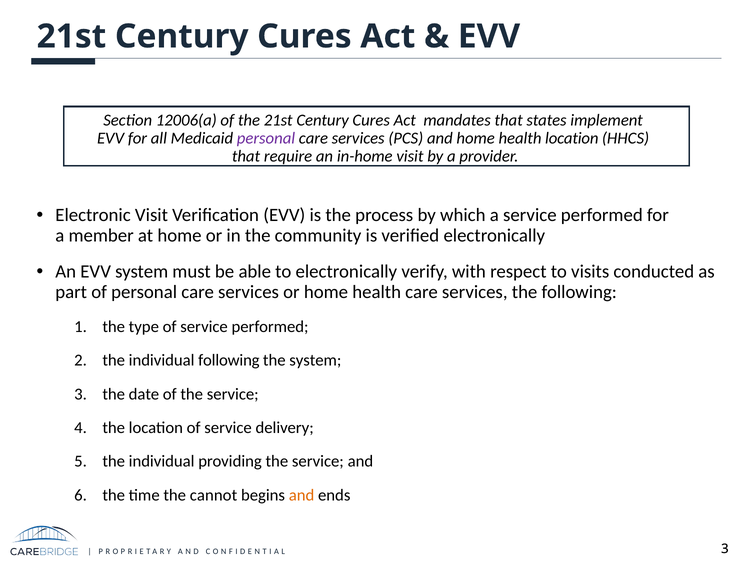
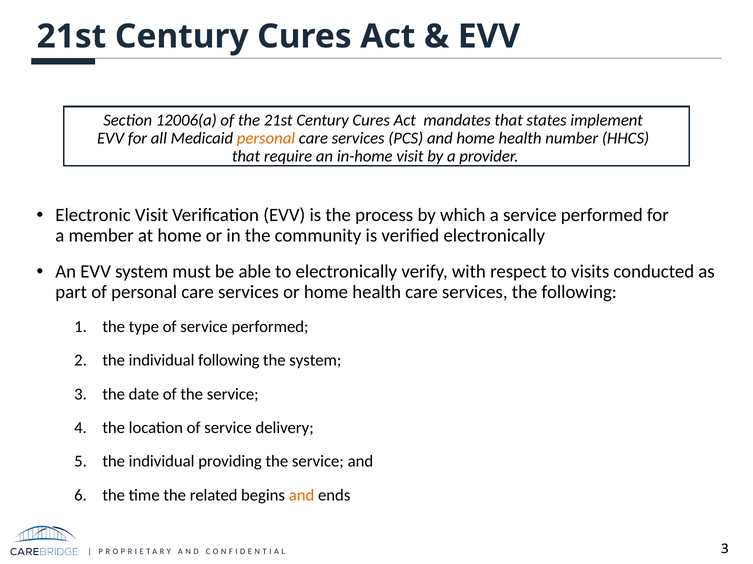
personal colour: purple -> orange (266, 138)
health location: location -> number (572, 138)
cannot: cannot -> related (214, 496)
